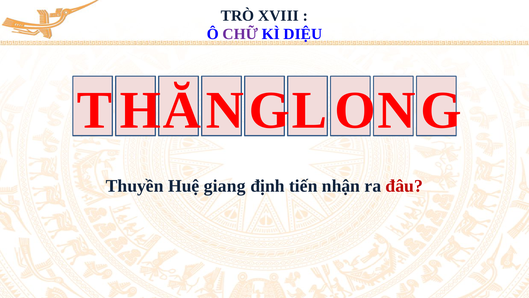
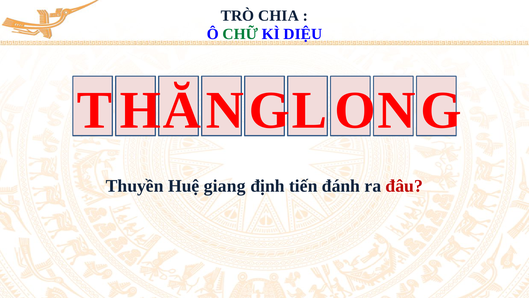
XVIII: XVIII -> CHIA (278, 16)
CHỮ colour: purple -> green (240, 34)
nhận: nhận -> đánh (341, 186)
